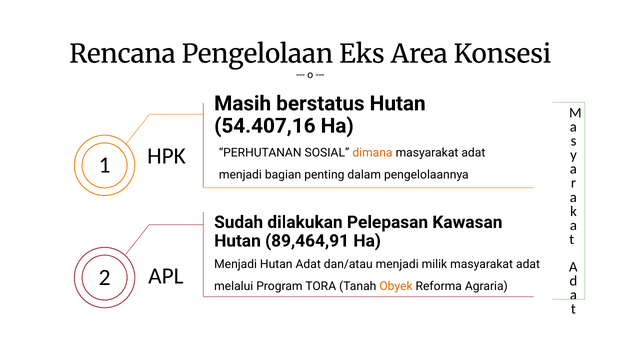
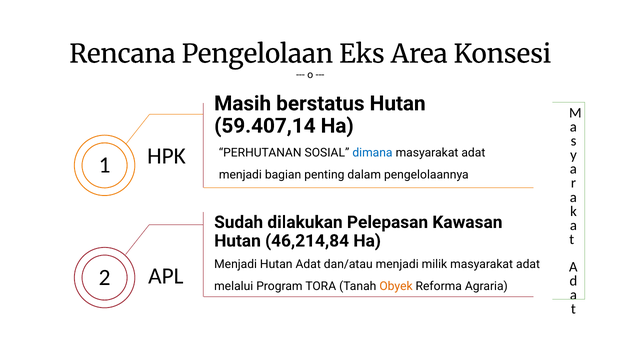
54.407,16: 54.407,16 -> 59.407,14 (265, 126)
dimana colour: orange -> blue (372, 153)
89,464,91: 89,464,91 -> 46,214,84 (307, 241)
